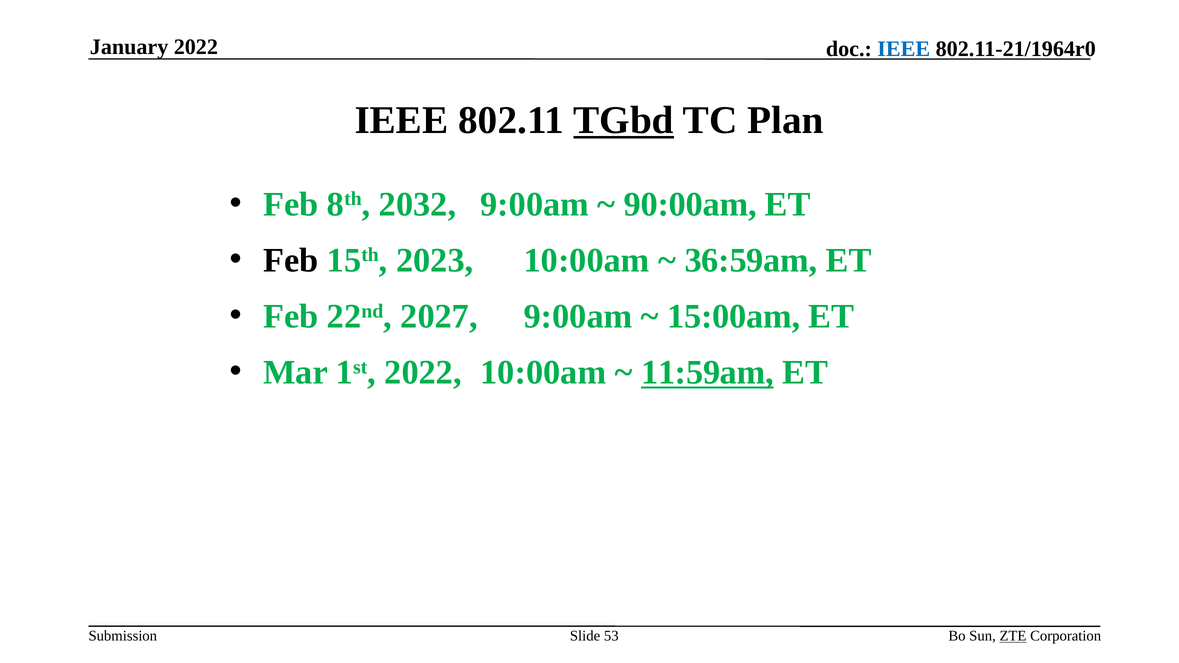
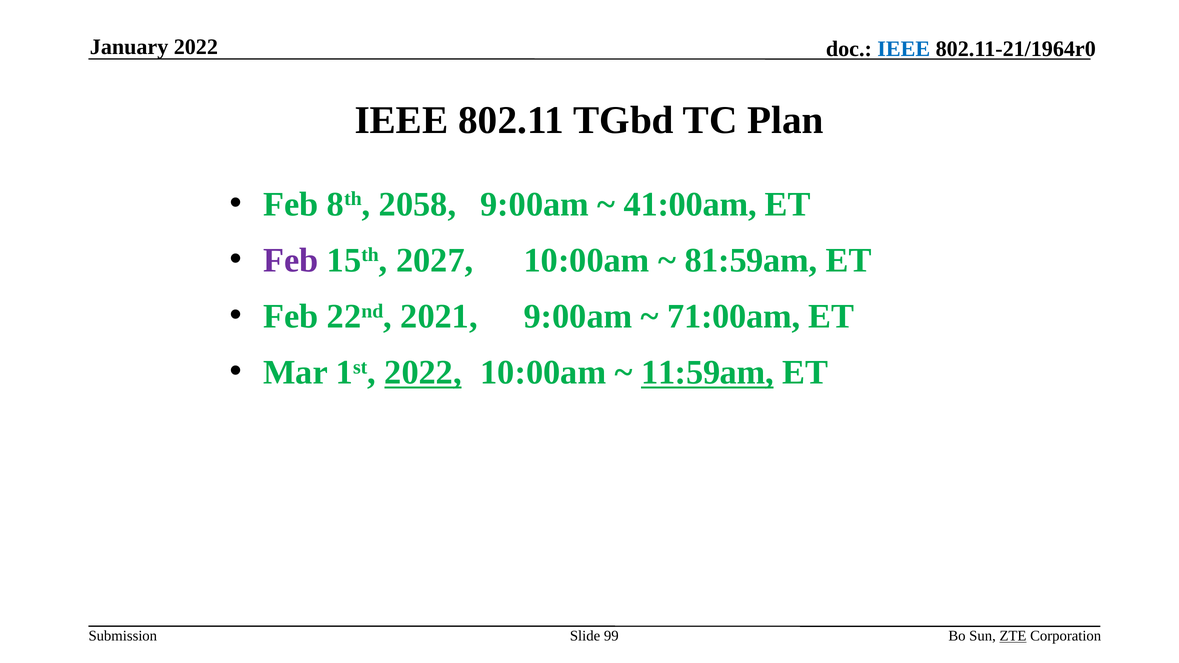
TGbd underline: present -> none (624, 121)
2032: 2032 -> 2058 (418, 204)
90:00am: 90:00am -> 41:00am (690, 204)
Feb colour: black -> purple (291, 261)
2023: 2023 -> 2027 (435, 261)
36:59am: 36:59am -> 81:59am (751, 261)
2027: 2027 -> 2021 (439, 317)
15:00am: 15:00am -> 71:00am (734, 317)
2022 underline: none -> present (423, 373)
53: 53 -> 99 (611, 636)
